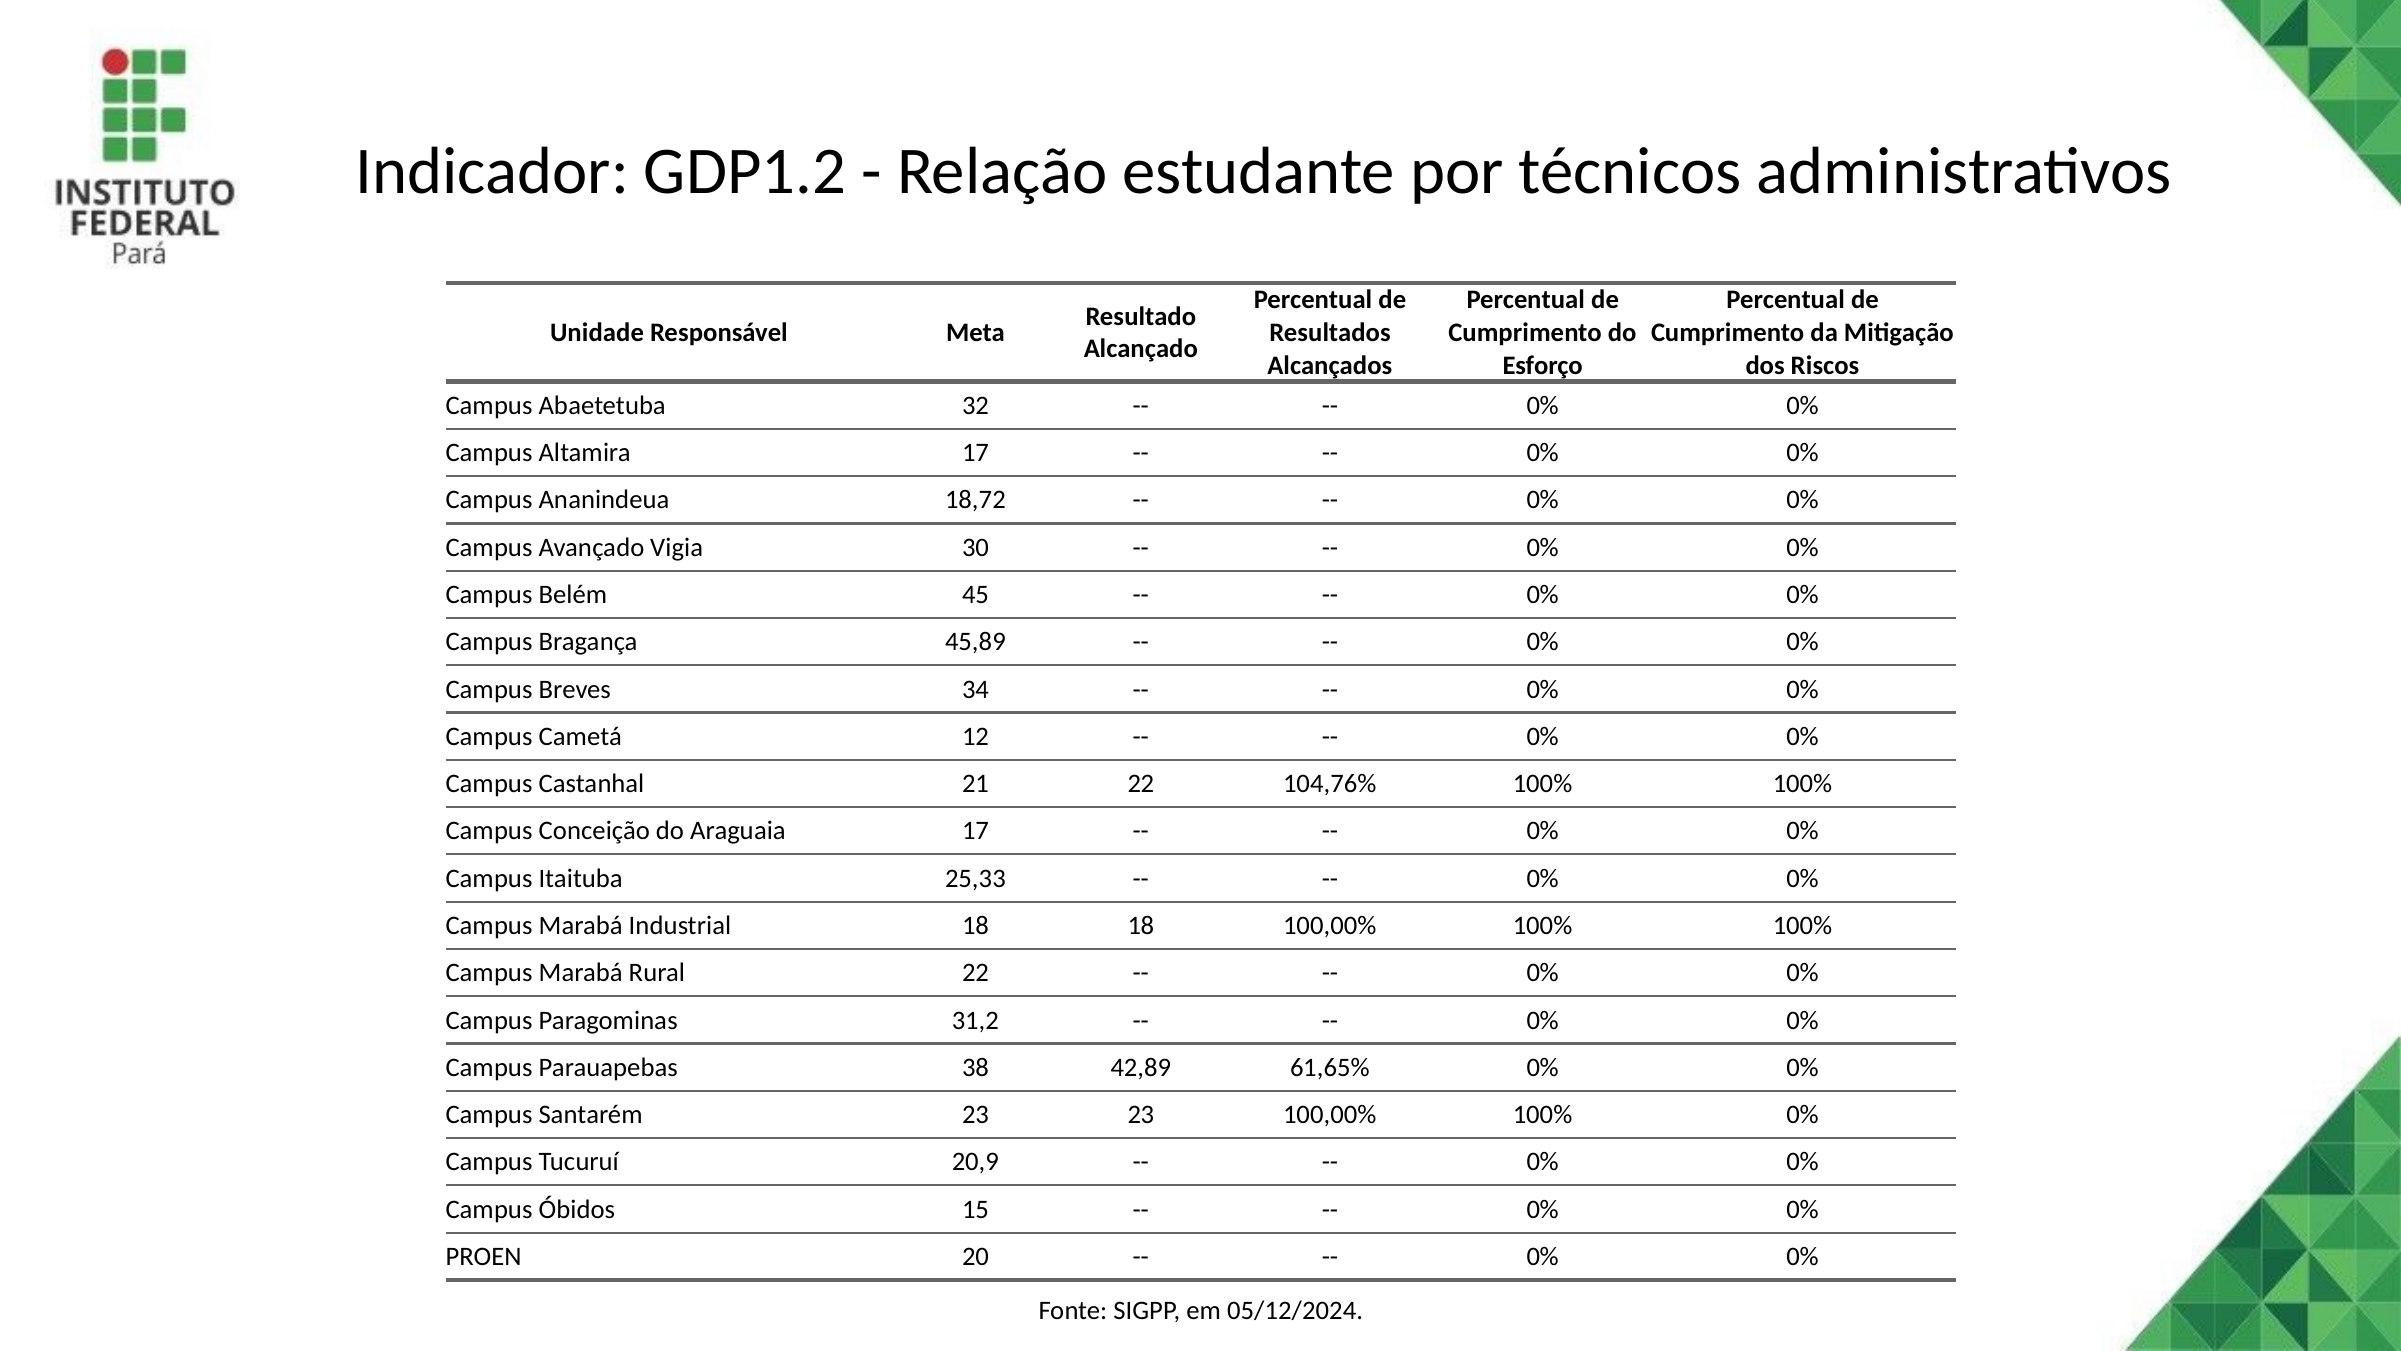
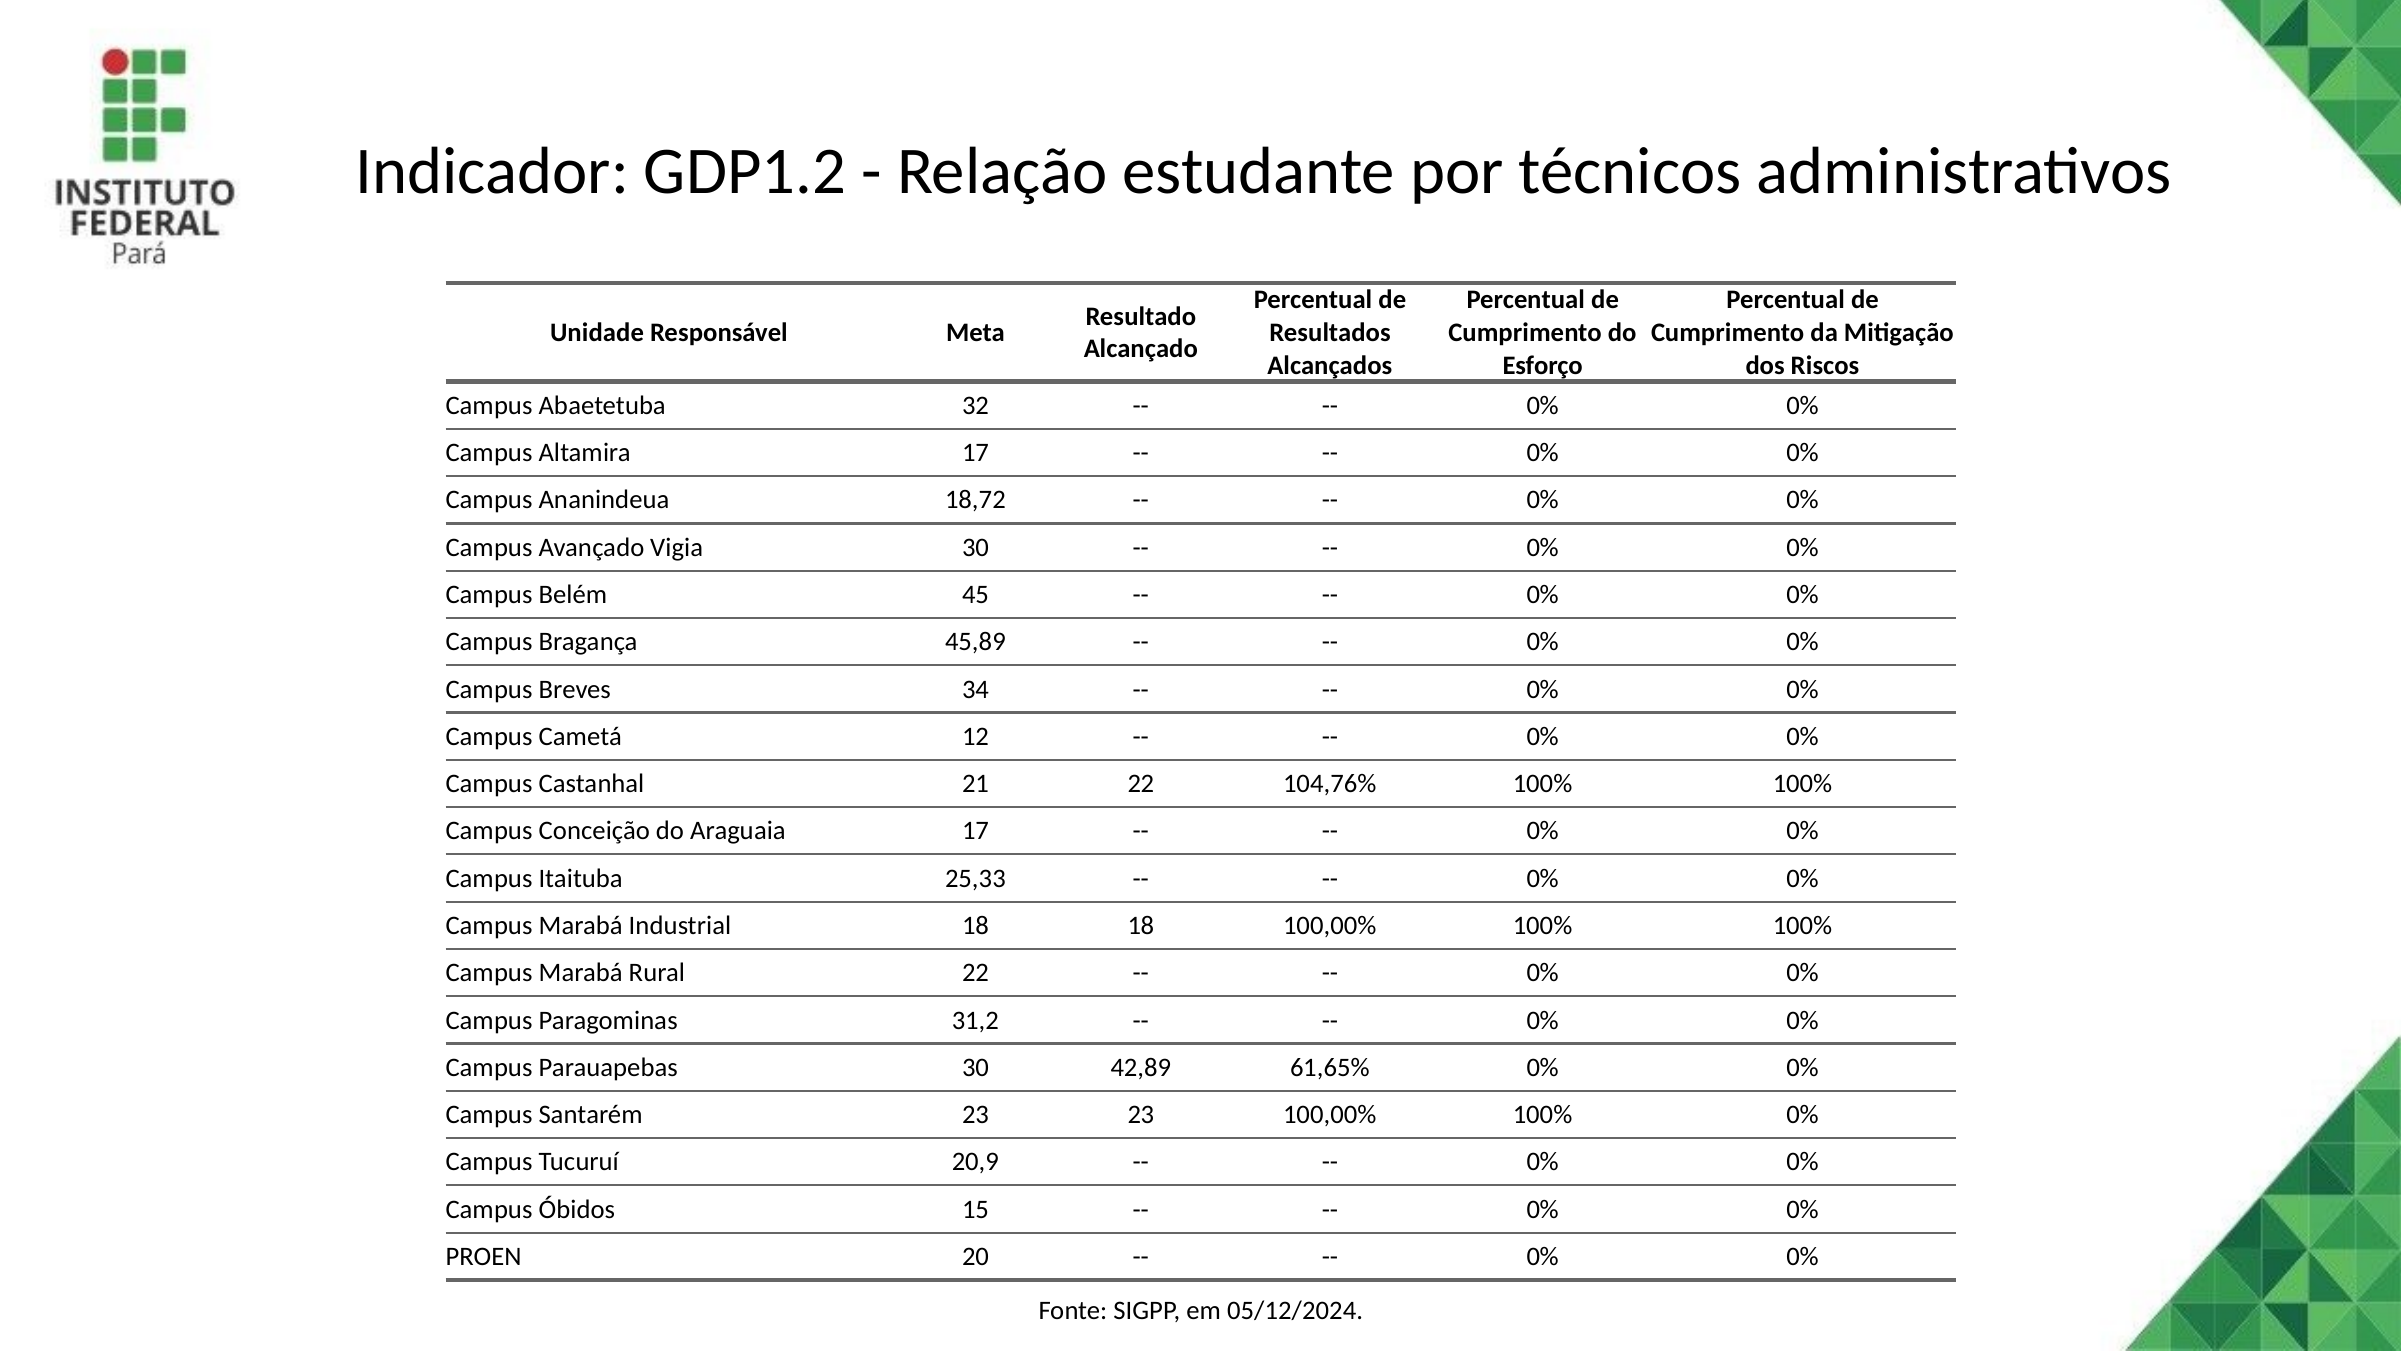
Parauapebas 38: 38 -> 30 (976, 1067)
